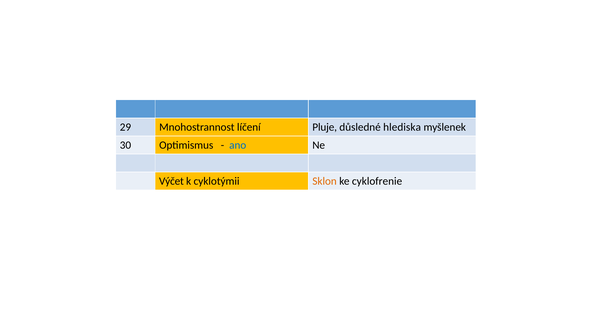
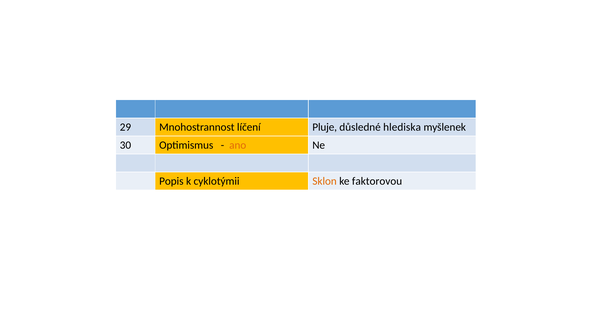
ano colour: blue -> orange (238, 145)
Výčet: Výčet -> Popis (171, 181)
cyklofrenie: cyklofrenie -> faktorovou (377, 181)
